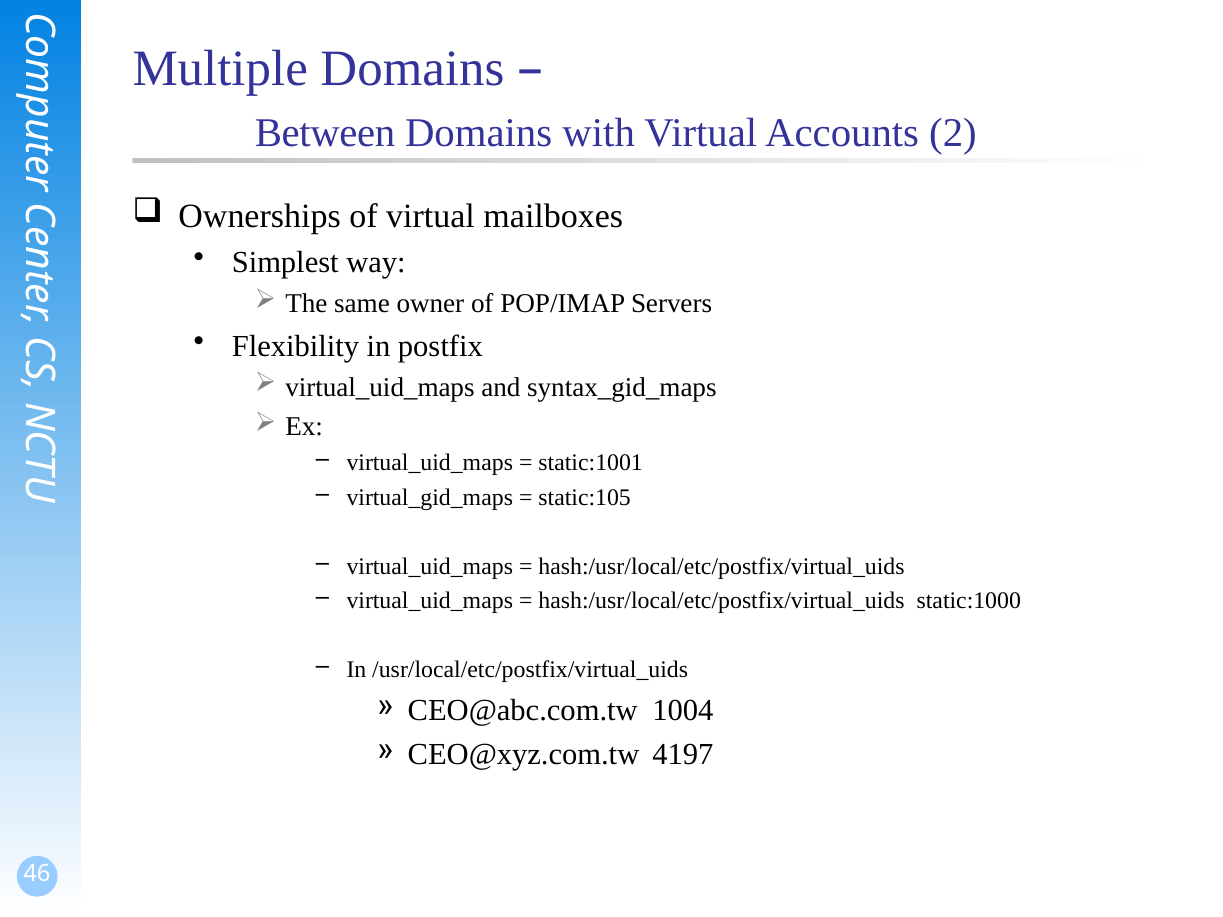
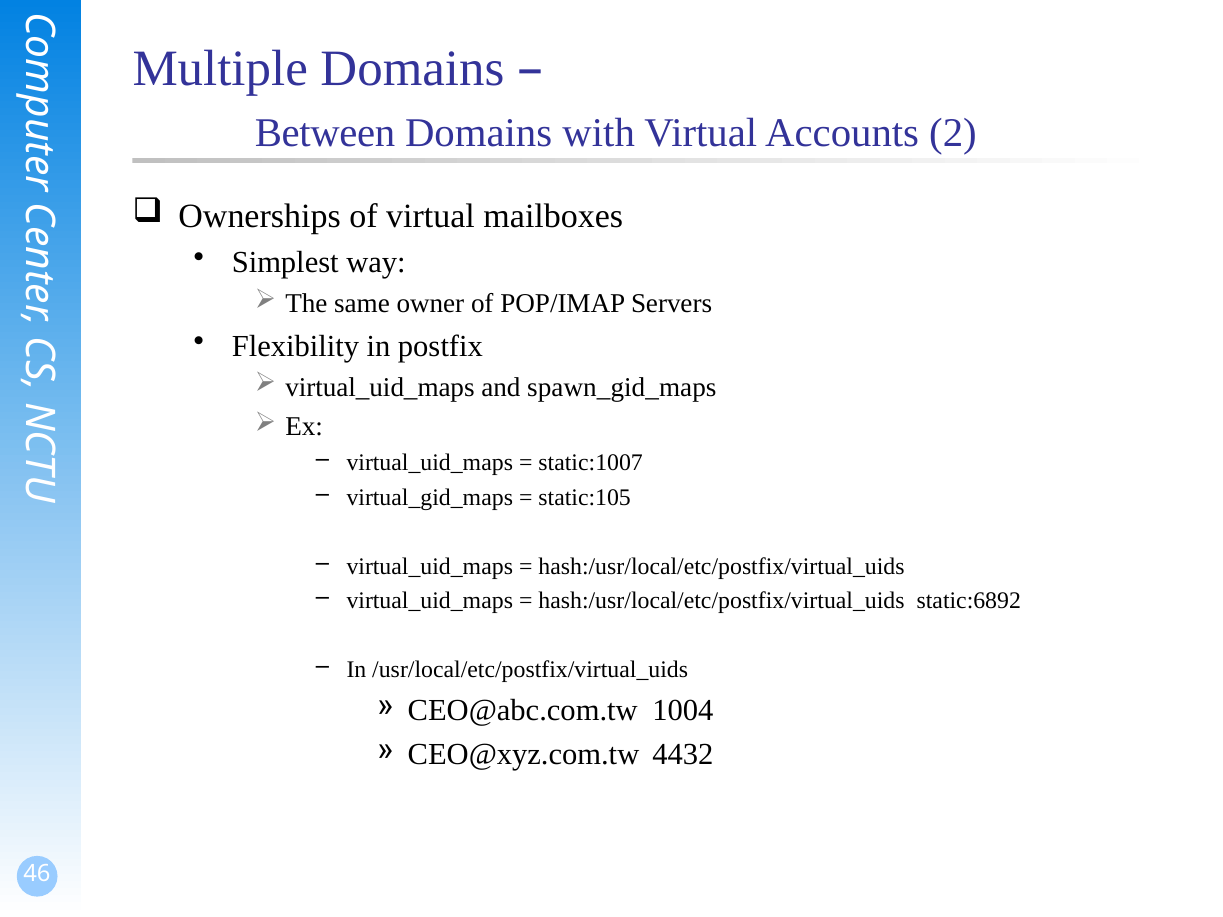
syntax_gid_maps: syntax_gid_maps -> spawn_gid_maps (622, 388)
static:1001: static:1001 -> static:1007 (591, 463)
static:1000: static:1000 -> static:6892 (969, 601)
4197: 4197 -> 4432 (683, 755)
